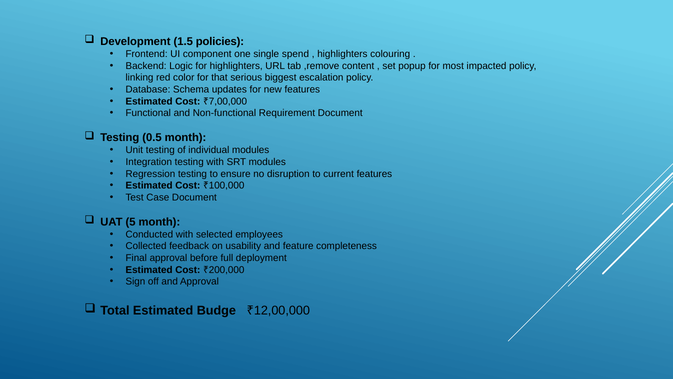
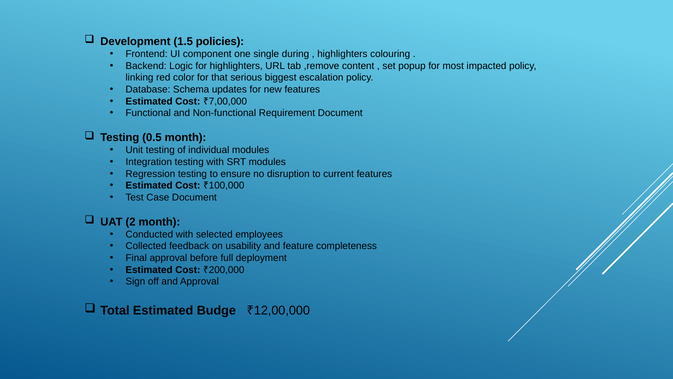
spend: spend -> during (295, 54)
5: 5 -> 2 (131, 222)
